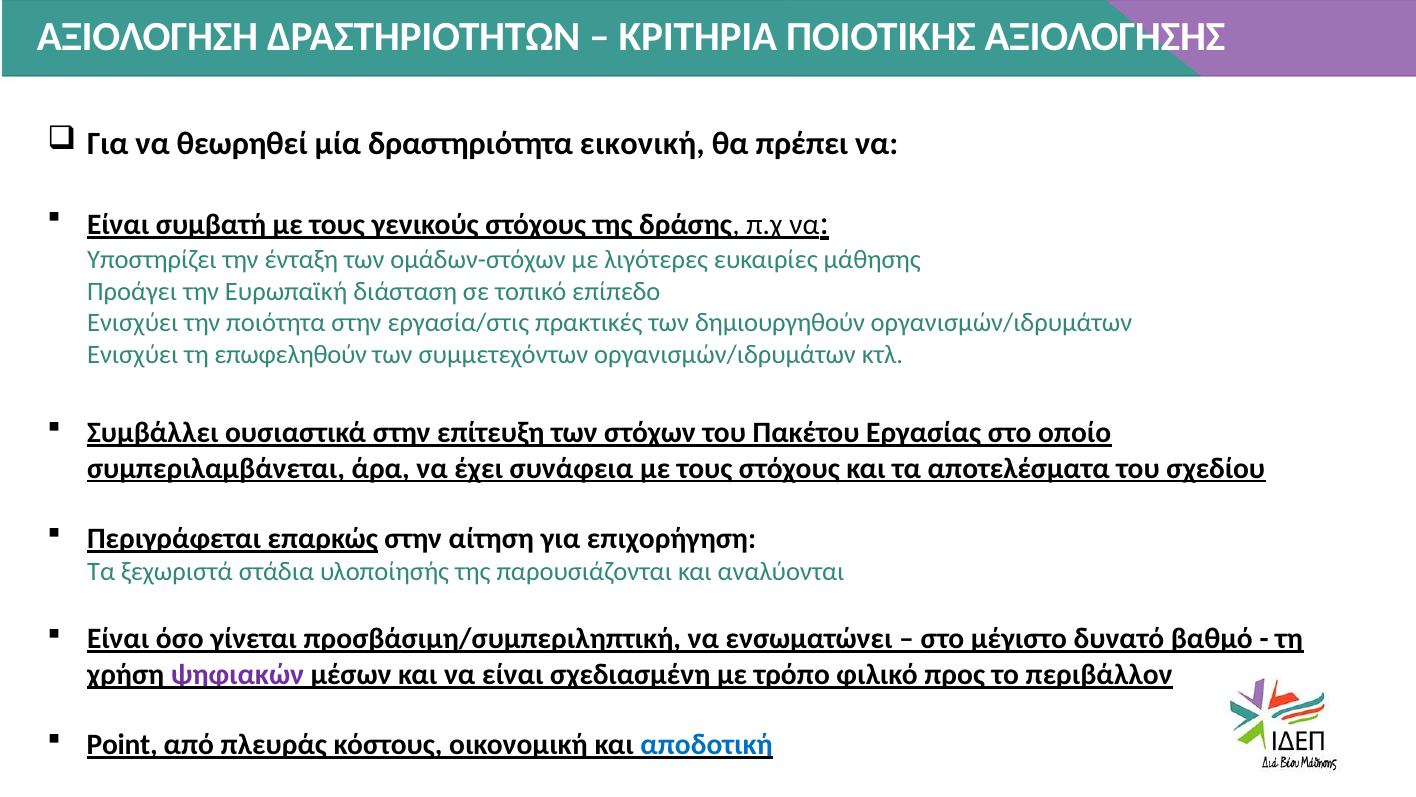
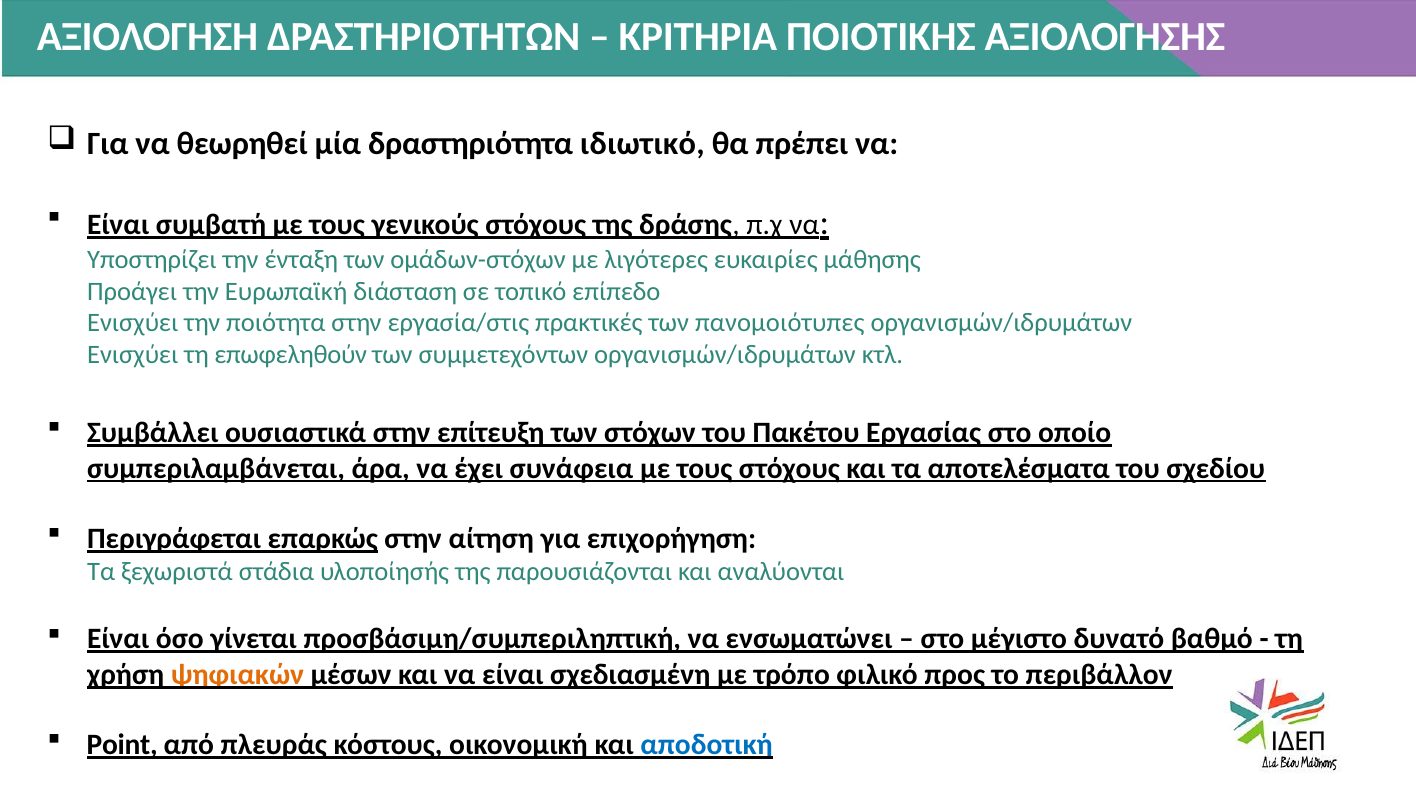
εικονική: εικονική -> ιδιωτικό (642, 144)
δημιουργηθούν: δημιουργηθούν -> πανομοιότυπες (780, 323)
ψηφιακών colour: purple -> orange (238, 674)
